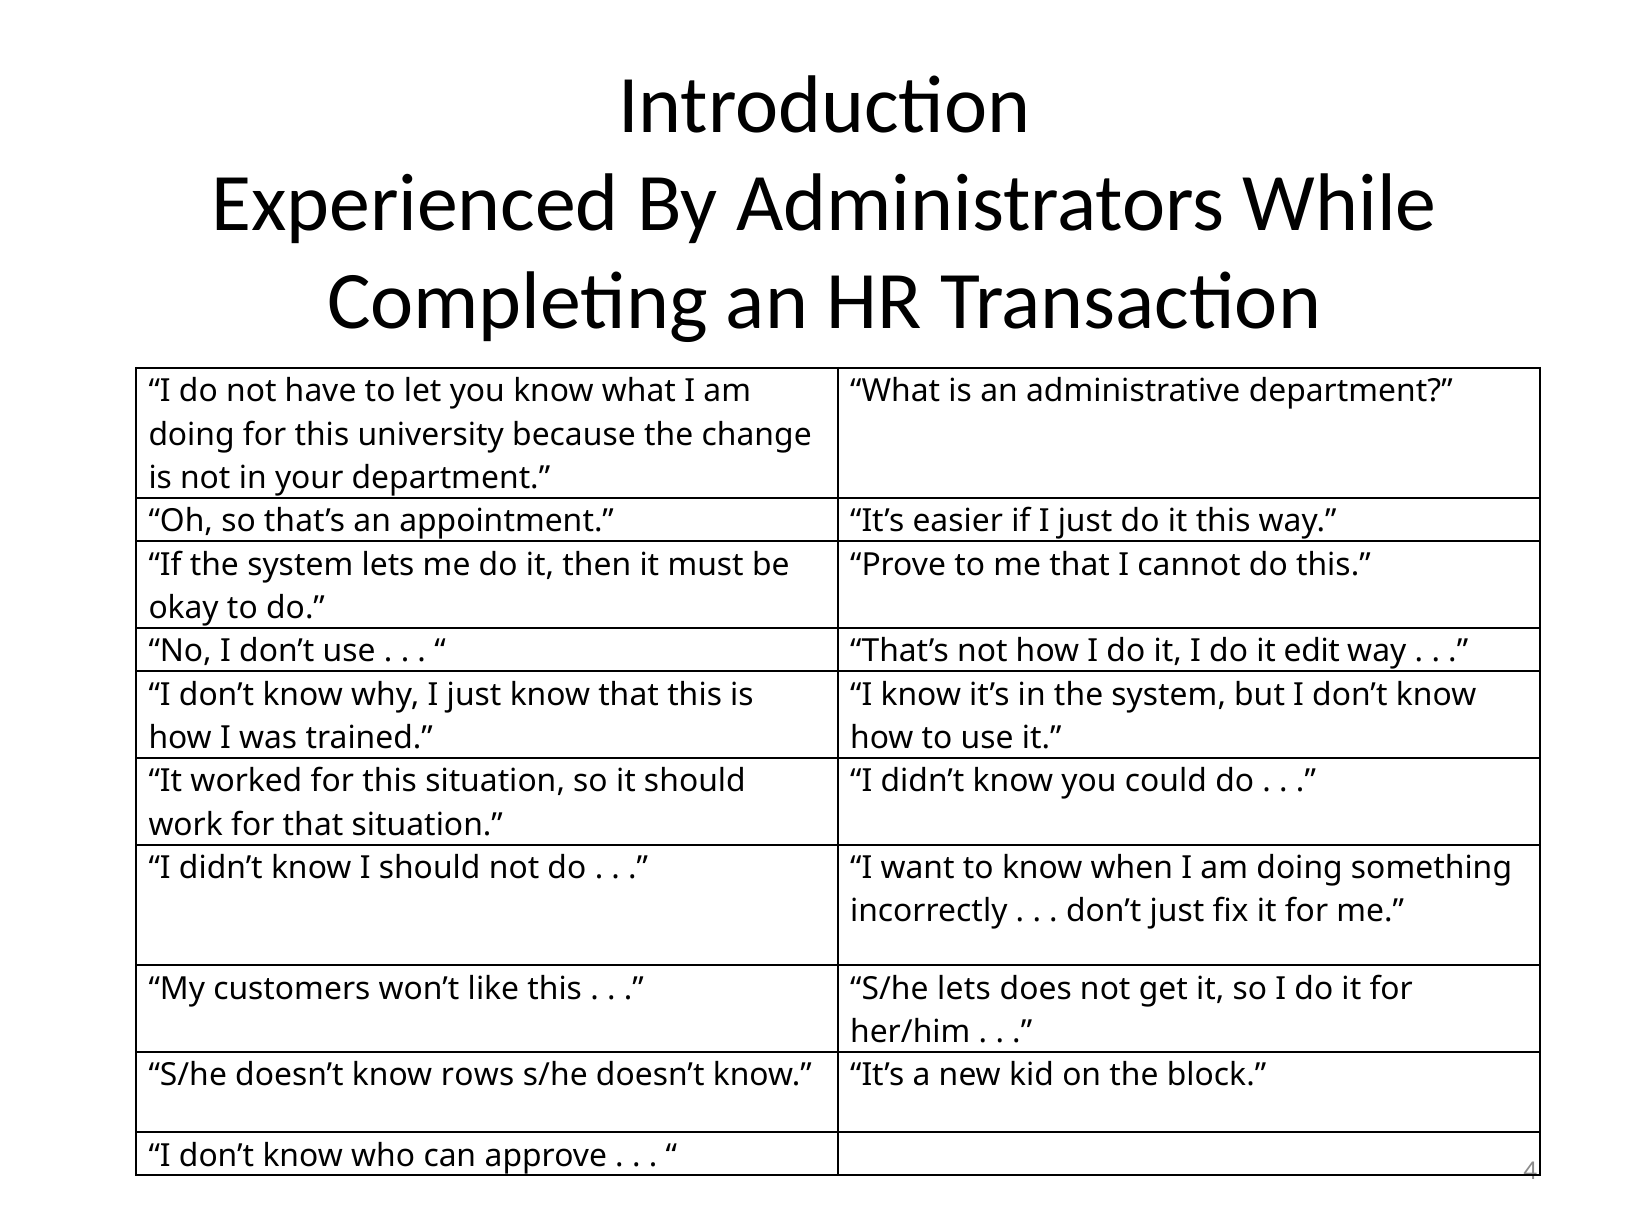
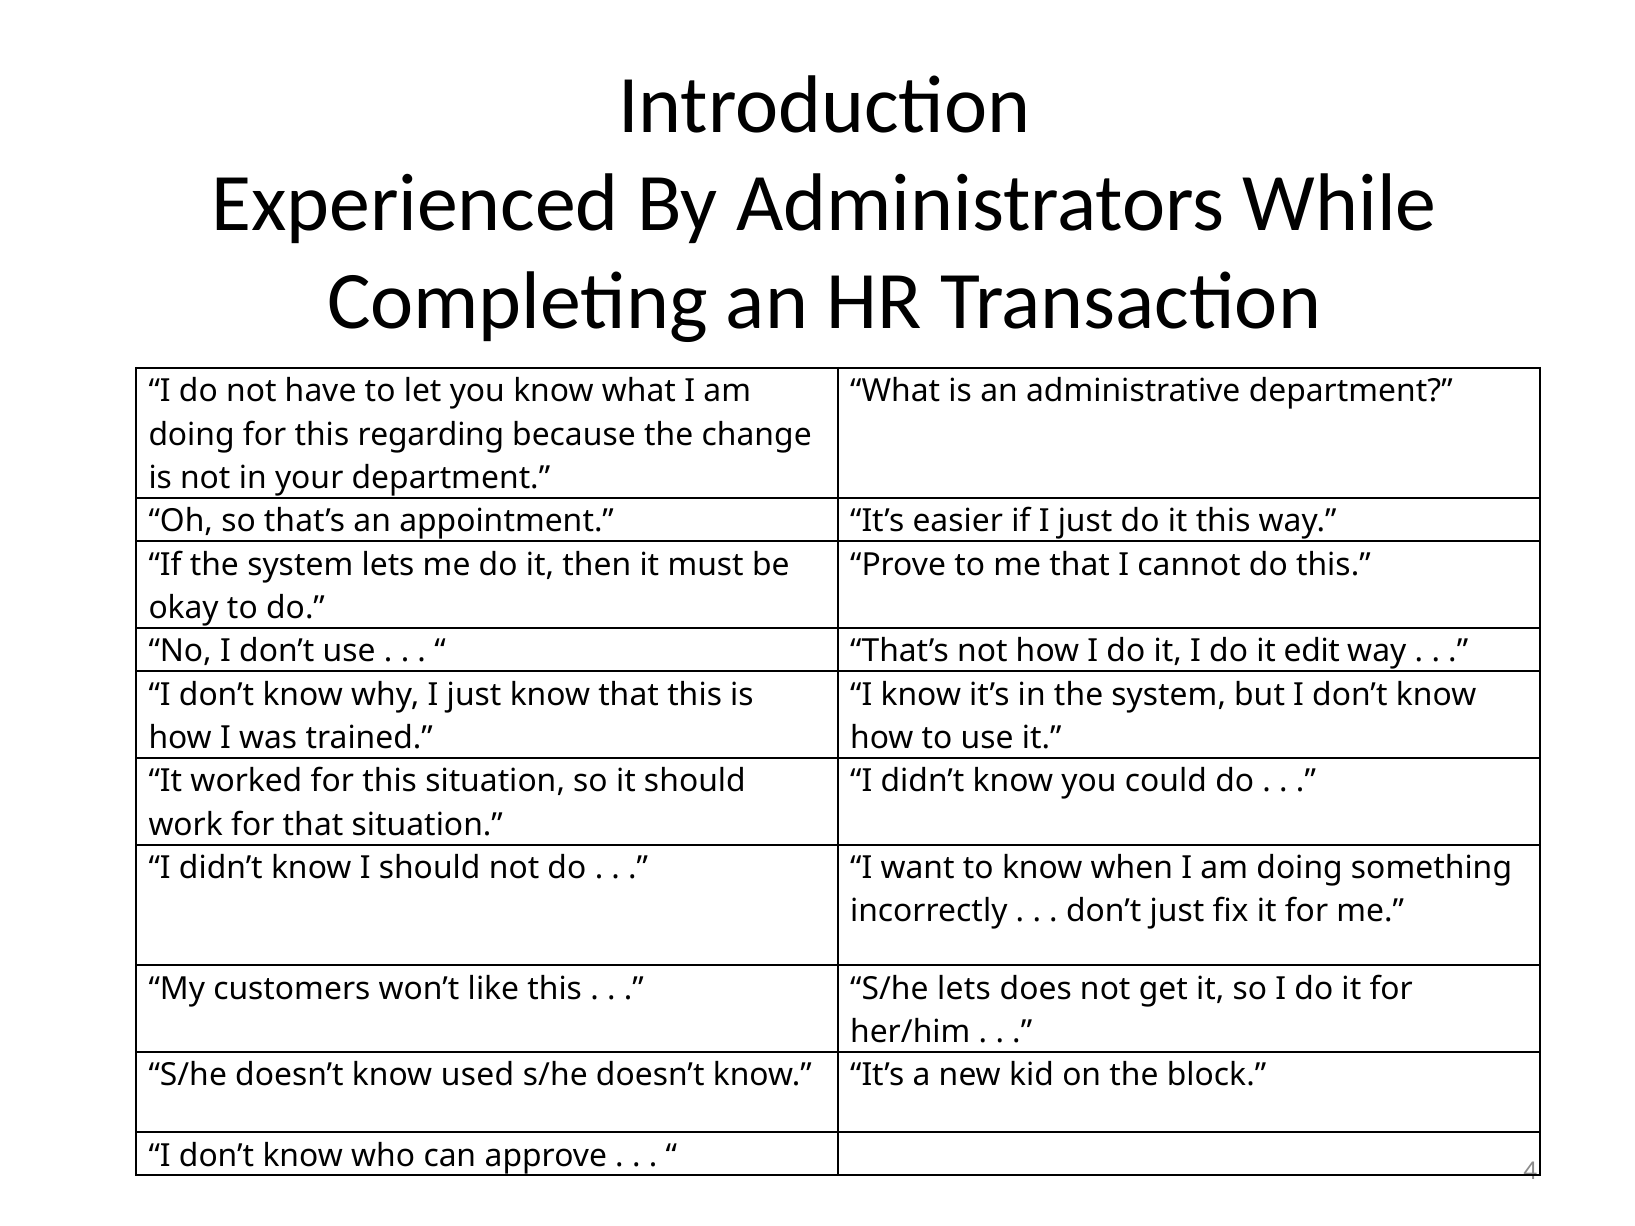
university: university -> regarding (431, 435)
rows: rows -> used (478, 1075)
